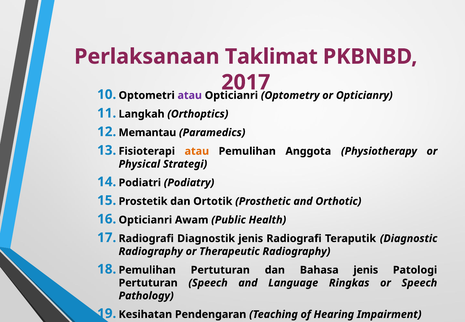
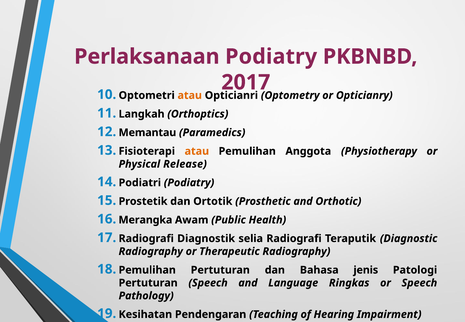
Perlaksanaan Taklimat: Taklimat -> Podiatry (271, 57)
atau colour: purple -> orange (190, 95)
Strategi: Strategi -> Release (185, 164)
Opticianri: Opticianri -> Merangka (145, 220)
Diagnostik jenis: jenis -> selia (251, 238)
